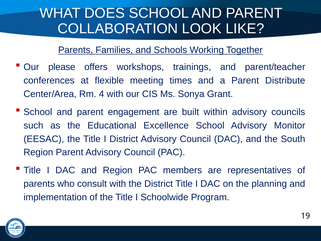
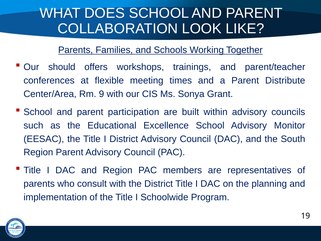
please: please -> should (62, 67)
4: 4 -> 9 (102, 94)
engagement: engagement -> participation (134, 112)
